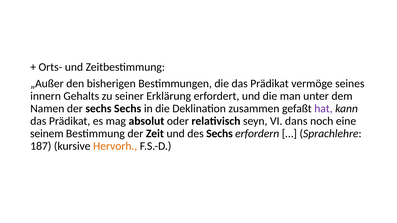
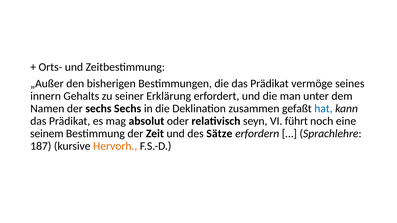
hat colour: purple -> blue (323, 109)
dans: dans -> führt (296, 121)
des Sechs: Sechs -> Sätze (219, 134)
